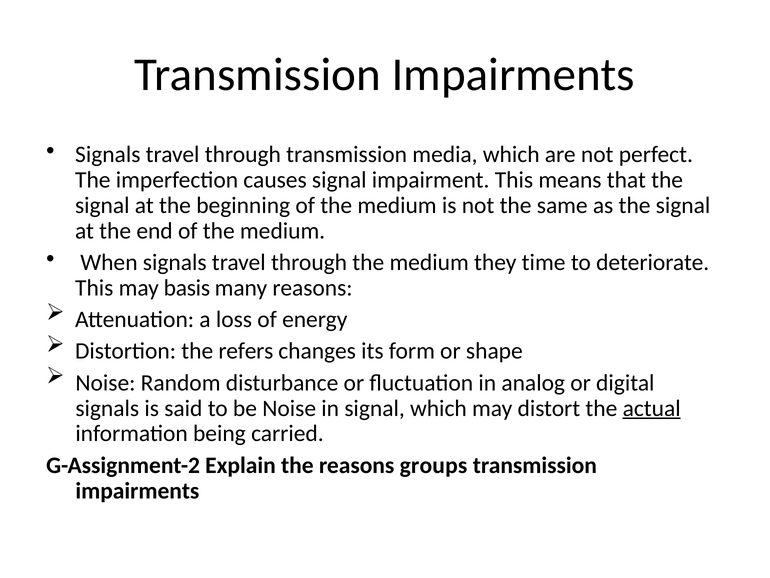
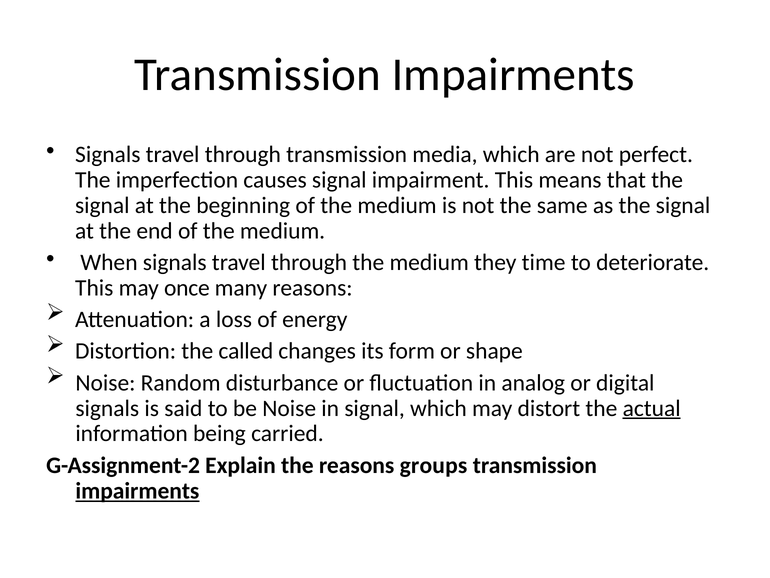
basis: basis -> once (187, 288)
refers: refers -> called (246, 351)
impairments underline: none -> present (137, 491)
